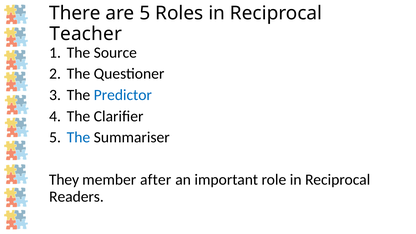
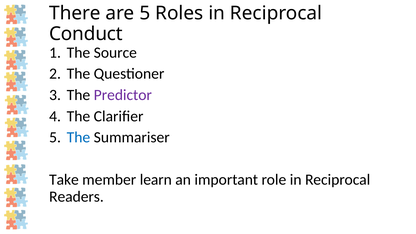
Teacher: Teacher -> Conduct (86, 34)
Predictor colour: blue -> purple (123, 95)
They: They -> Take (64, 180)
after: after -> learn (156, 180)
